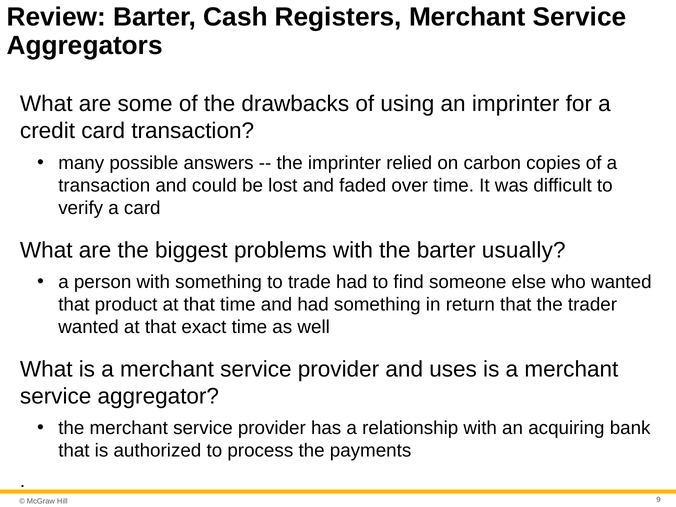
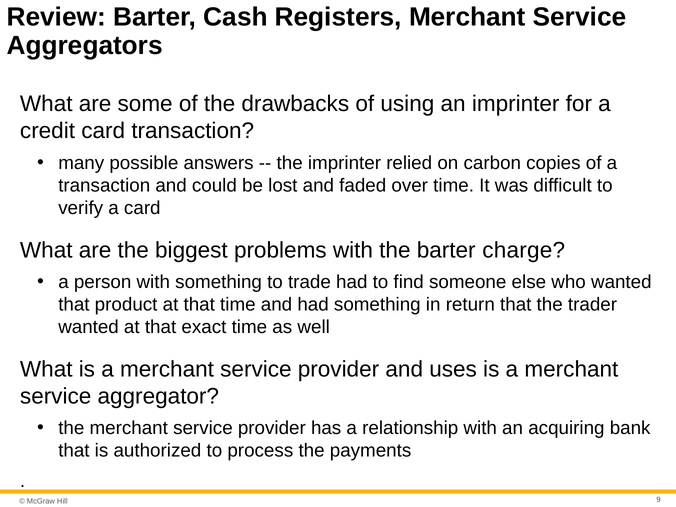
usually: usually -> charge (524, 250)
